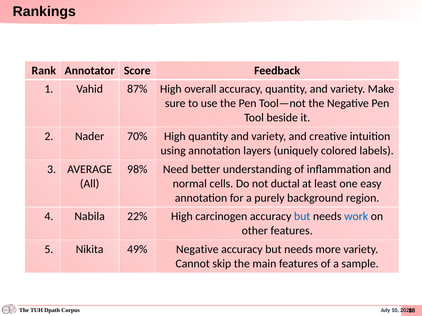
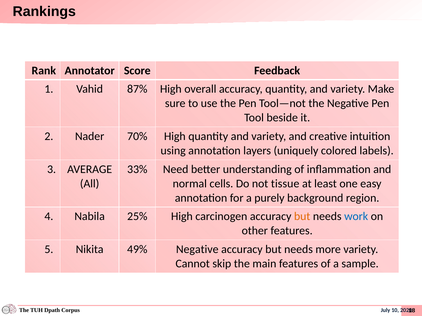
98%: 98% -> 33% (137, 169)
ductal: ductal -> tissue (285, 184)
22%: 22% -> 25% (137, 217)
but colour: blue -> orange (302, 217)
